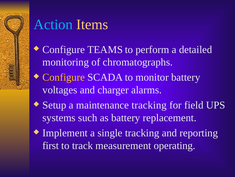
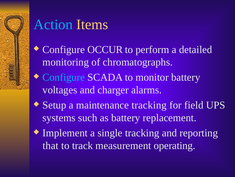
TEAMS: TEAMS -> OCCUR (105, 49)
Configure colour: yellow -> light blue (64, 77)
first: first -> that (51, 145)
